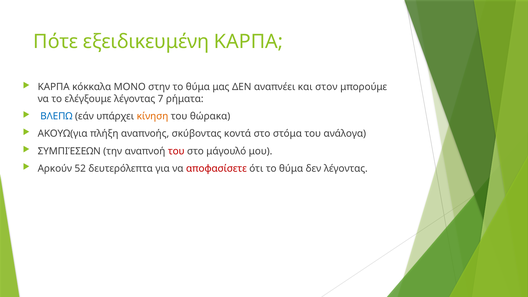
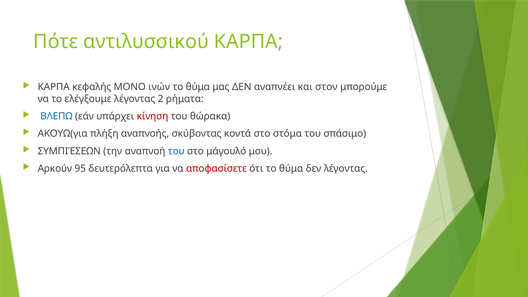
εξειδικευμένη: εξειδικευμένη -> αντιλυσσικού (146, 42)
κόκκαλα: κόκκαλα -> κεφαλής (92, 87)
στην: στην -> ινών (159, 87)
7: 7 -> 2 (161, 99)
κίνηση colour: orange -> red (152, 116)
ανάλογα: ανάλογα -> σπάσιμο (345, 134)
του colour: red -> blue (176, 151)
52: 52 -> 95 (80, 168)
